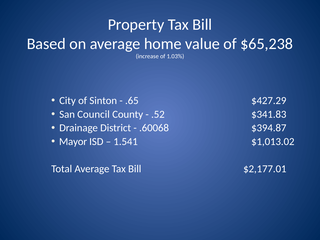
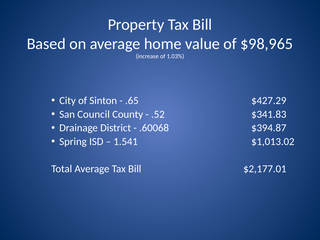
$65,238: $65,238 -> $98,965 (267, 44)
Mayor: Mayor -> Spring (73, 142)
